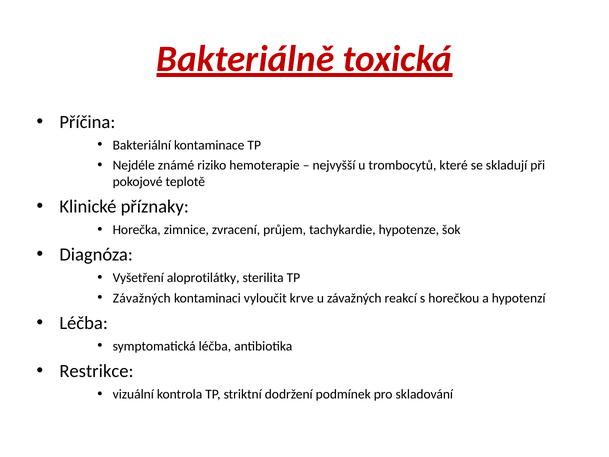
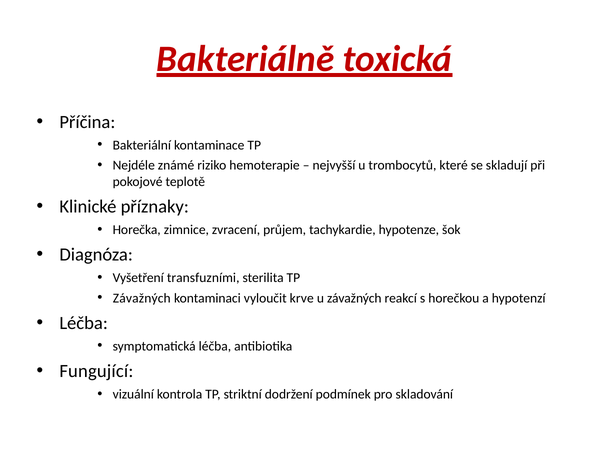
aloprotilátky: aloprotilátky -> transfuzními (203, 278)
Restrikce: Restrikce -> Fungující (96, 371)
